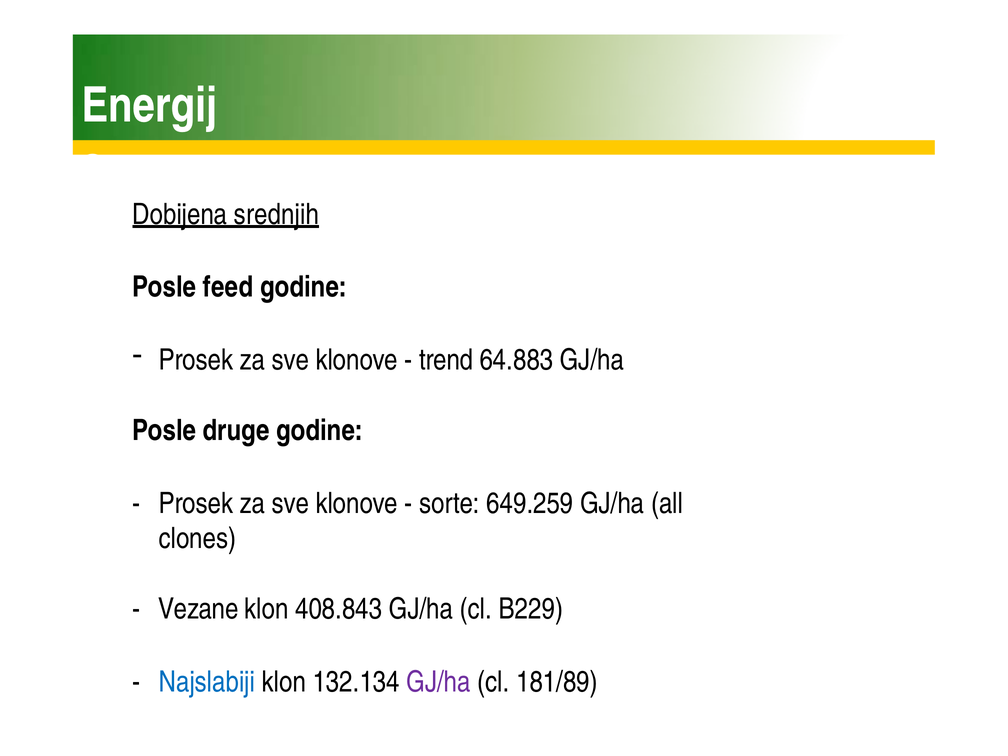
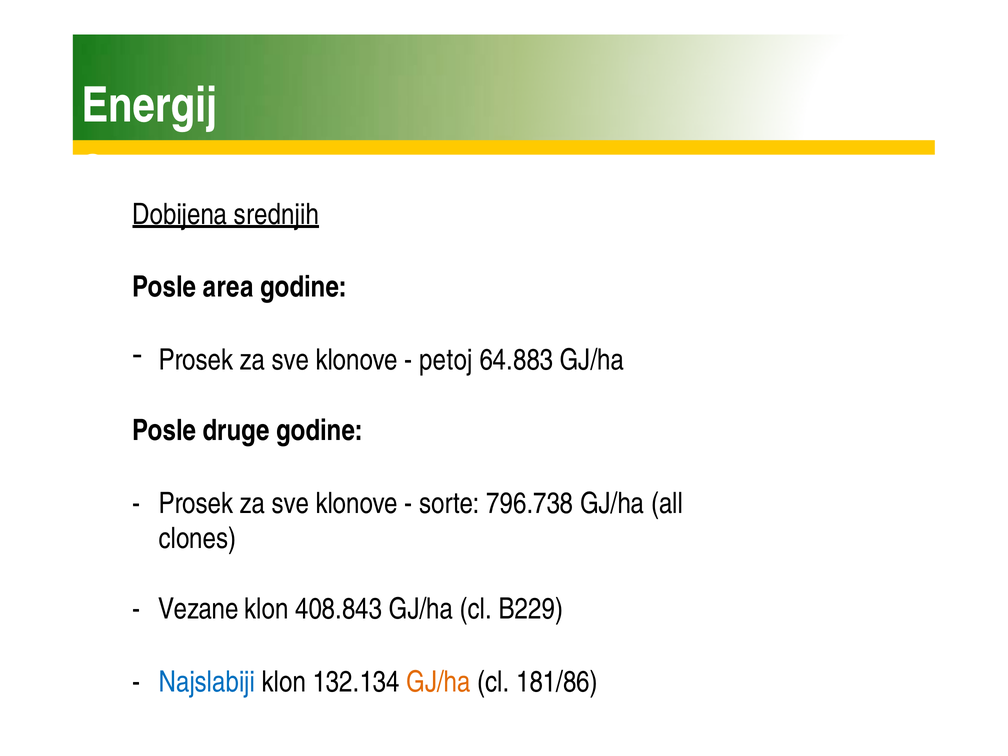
feed: feed -> area (228, 287)
trend: trend -> petoj (446, 360)
649.259: 649.259 -> 796.738 (530, 503)
GJ/ha colour: purple -> orange (439, 682)
181/89: 181/89 -> 181/86 (557, 682)
